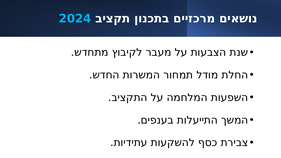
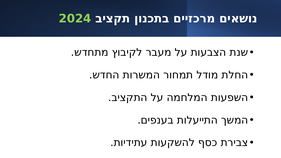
2024 colour: light blue -> light green (75, 19)
